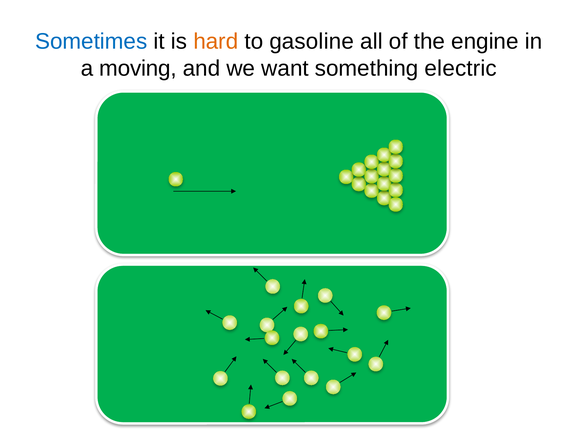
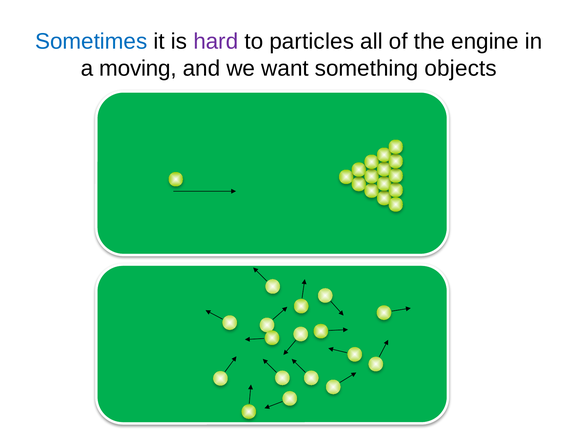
hard colour: orange -> purple (216, 42)
gasoline: gasoline -> particles (312, 42)
electric: electric -> objects (461, 69)
